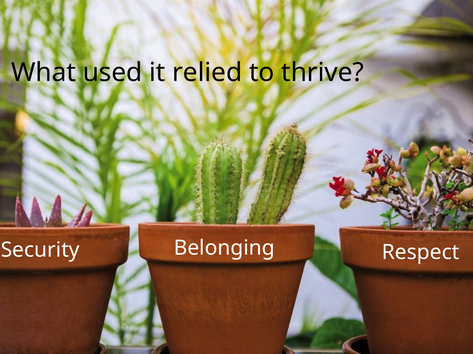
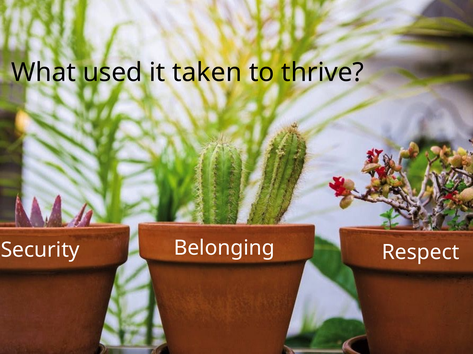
relied: relied -> taken (207, 73)
